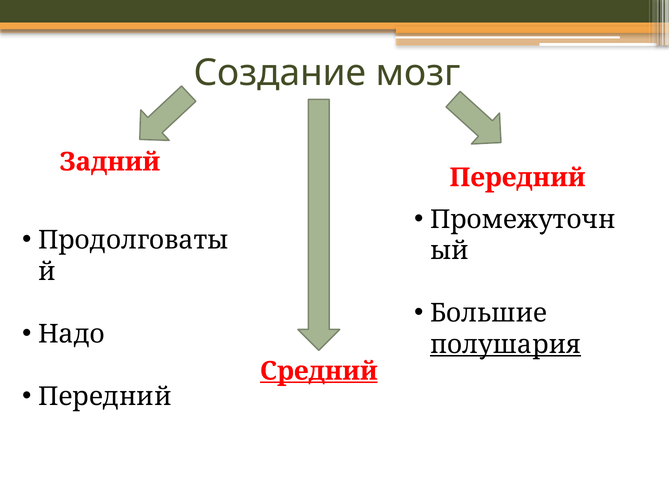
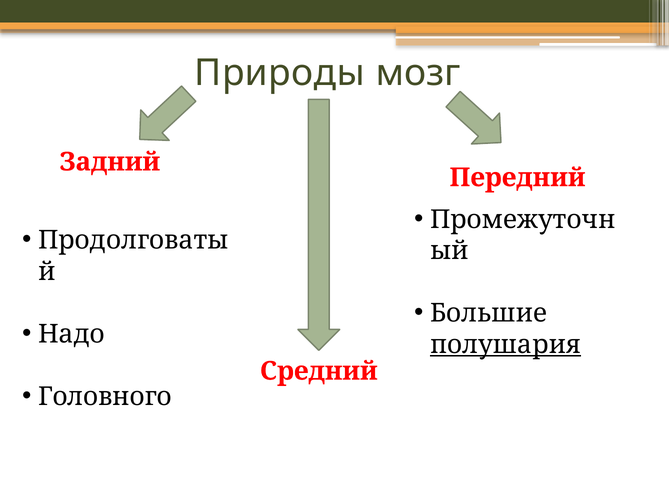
Создание: Создание -> Природы (280, 73)
Средний underline: present -> none (319, 371)
Передний: Передний -> Головного (105, 396)
